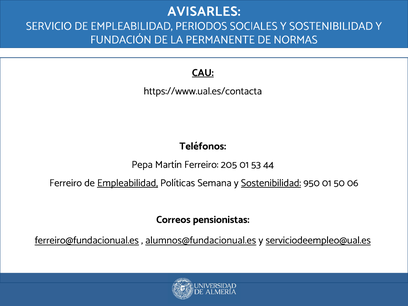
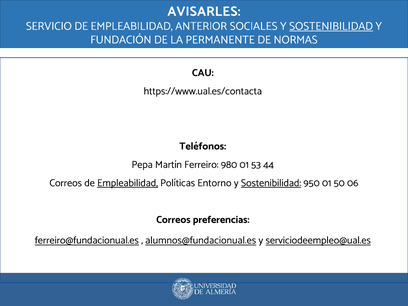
PERIODOS: PERIODOS -> ANTERIOR (201, 26)
SOSTENIBILIDAD underline: none -> present (331, 26)
CAU underline: present -> none (203, 73)
205: 205 -> 980 (229, 164)
Ferreiro: Ferreiro -> Correos (66, 183)
Semana: Semana -> Entorno (214, 183)
pensionistas: pensionistas -> preferencias (221, 220)
